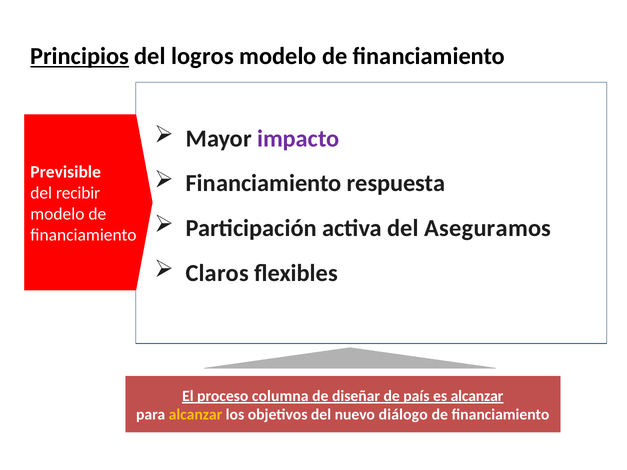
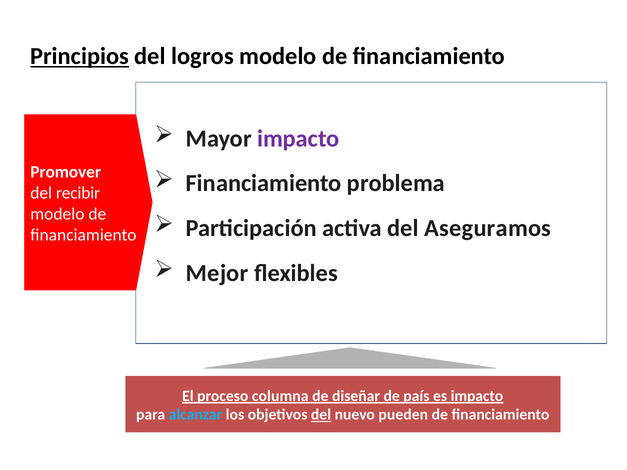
Previsible: Previsible -> Promover (66, 172)
respuesta: respuesta -> problema (396, 184)
Claros: Claros -> Mejor (217, 273)
es alcanzar: alcanzar -> impacto (477, 396)
alcanzar colour: yellow -> light blue (195, 415)
del underline: none -> present (321, 415)
diálogo: diálogo -> pueden (403, 415)
